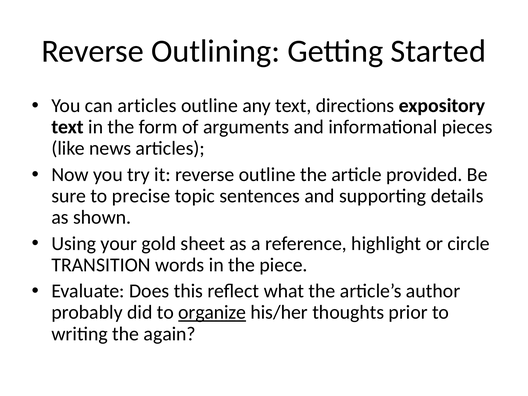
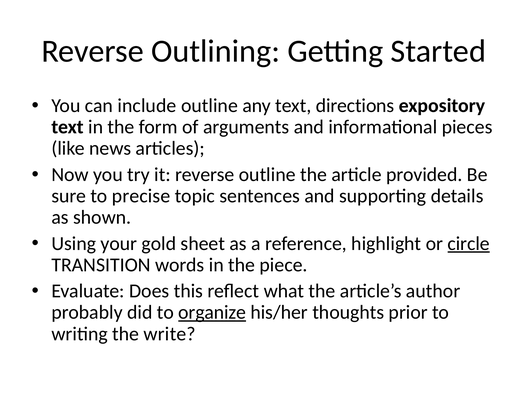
can articles: articles -> include (147, 106)
circle underline: none -> present (469, 243)
again: again -> write (170, 334)
